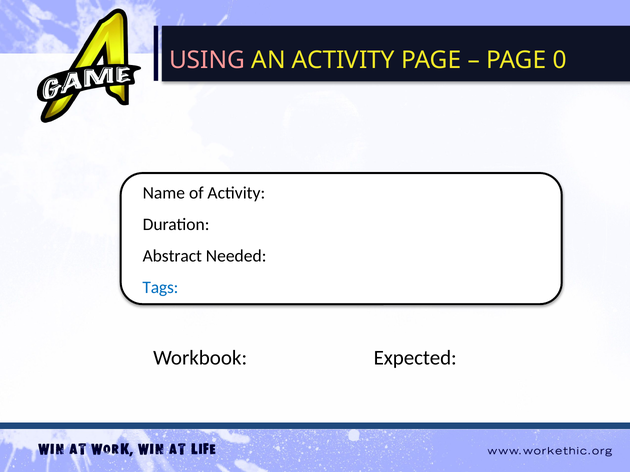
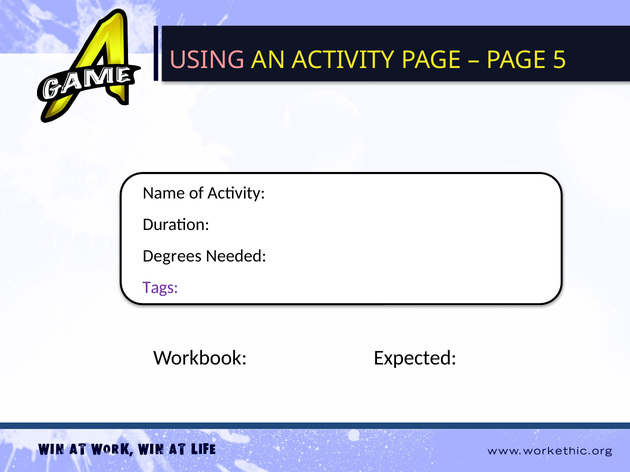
0: 0 -> 5 (560, 60)
Abstract: Abstract -> Degrees (172, 256)
Tags colour: blue -> purple (160, 288)
